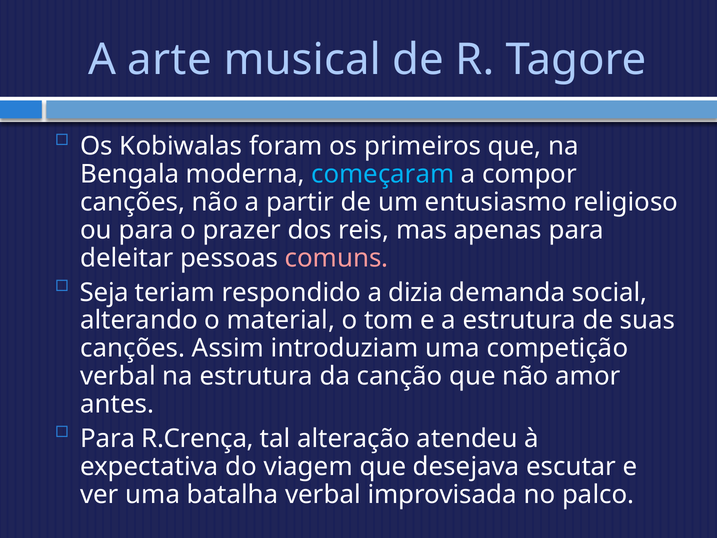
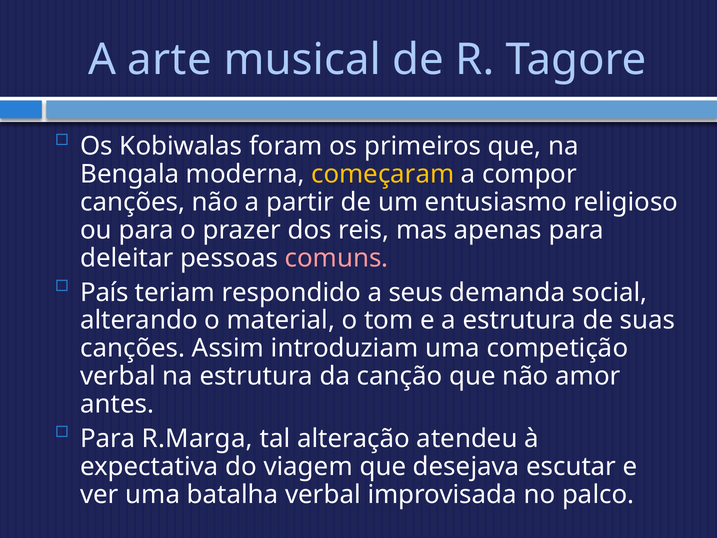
começaram colour: light blue -> yellow (383, 174)
Seja: Seja -> País (104, 292)
dizia: dizia -> seus (416, 292)
R.Crença: R.Crença -> R.Marga (197, 438)
